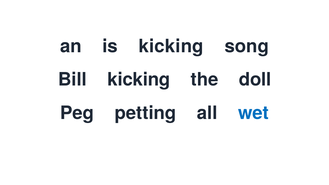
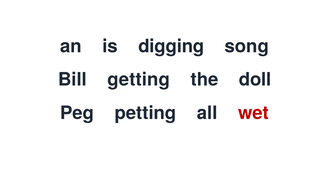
is kicking: kicking -> digging (171, 46)
Bill kicking: kicking -> getting (139, 80)
wet colour: blue -> red (253, 113)
